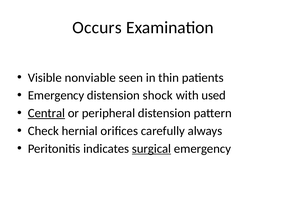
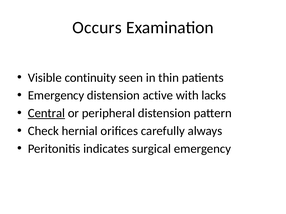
nonviable: nonviable -> continuity (90, 78)
shock: shock -> active (158, 96)
used: used -> lacks (214, 96)
surgical underline: present -> none (152, 149)
